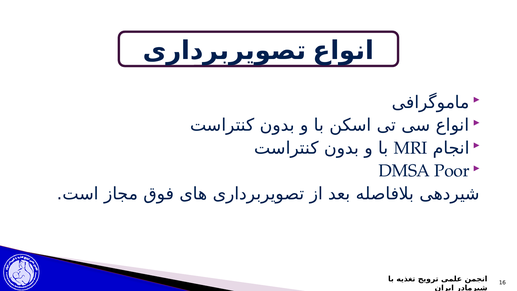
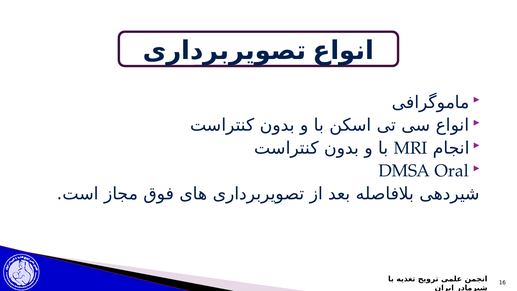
Poor: Poor -> Oral (452, 171)
